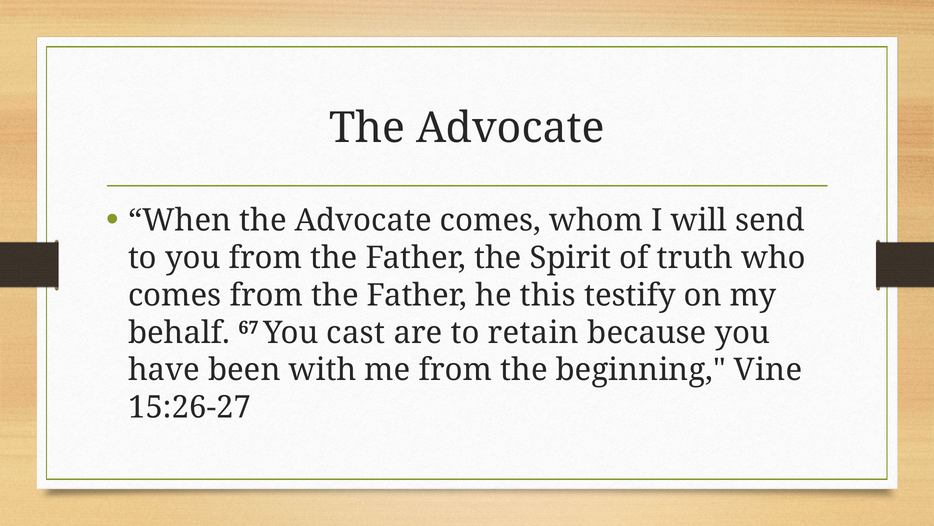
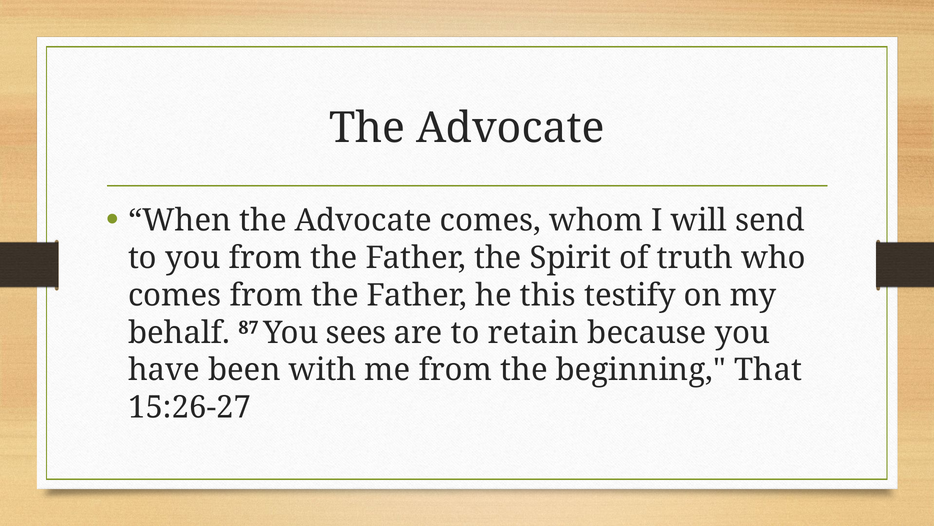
67: 67 -> 87 (249, 327)
cast: cast -> sees (356, 332)
Vine: Vine -> That (768, 370)
